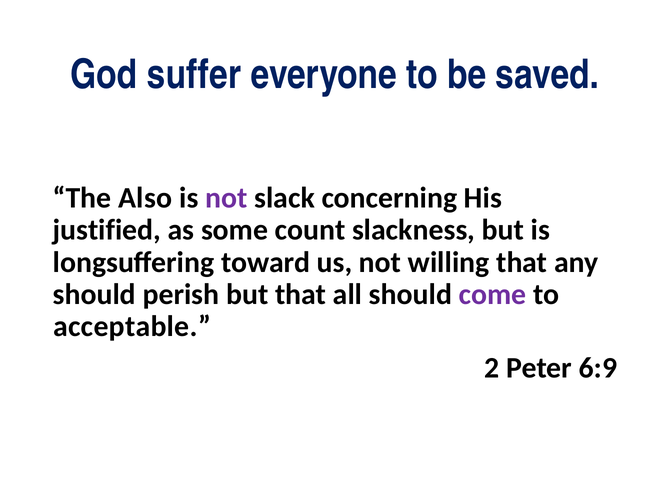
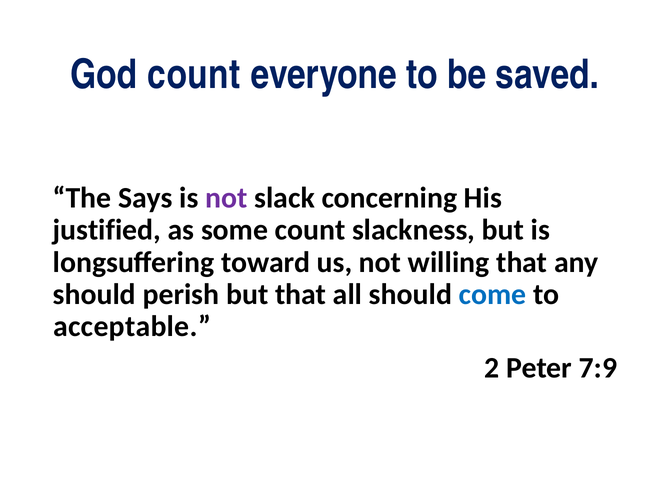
God suffer: suffer -> count (194, 75)
Also: Also -> Says (145, 198)
come colour: purple -> blue (493, 295)
6:9: 6:9 -> 7:9 (598, 368)
